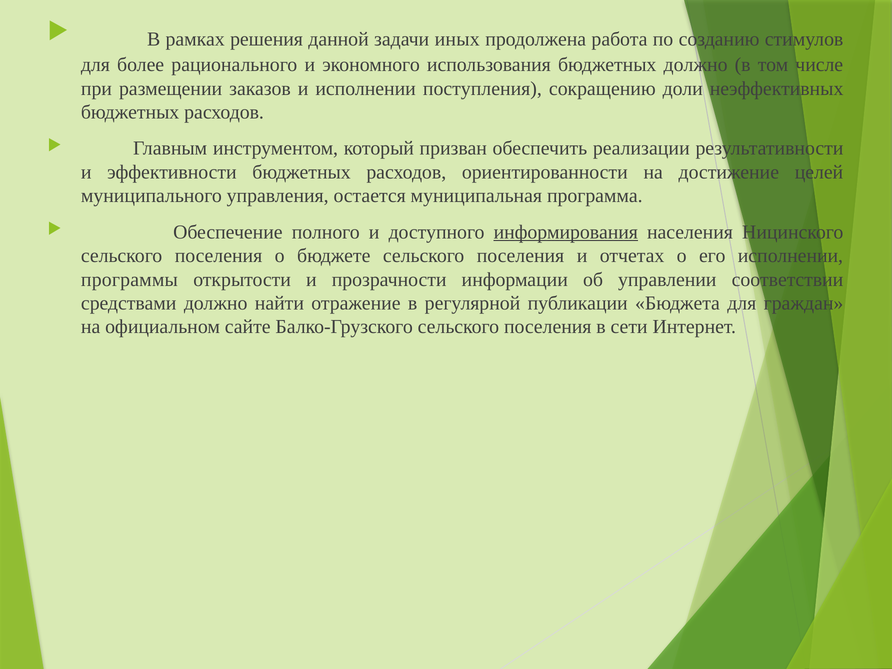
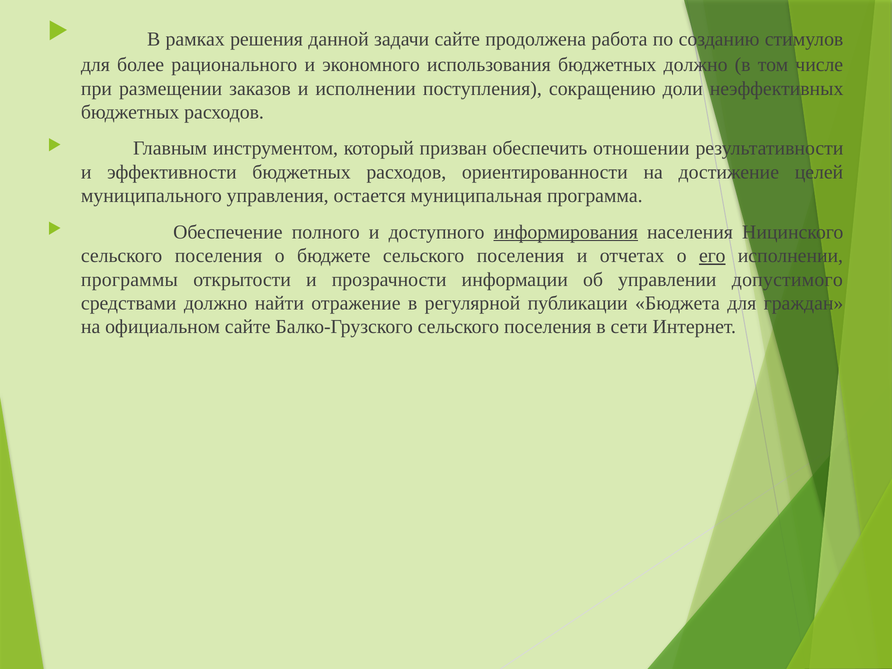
задачи иных: иных -> сайте (457, 39)
реализации: реализации -> отношении (641, 148)
его underline: none -> present (712, 256)
соответствии: соответствии -> допустимого (787, 279)
